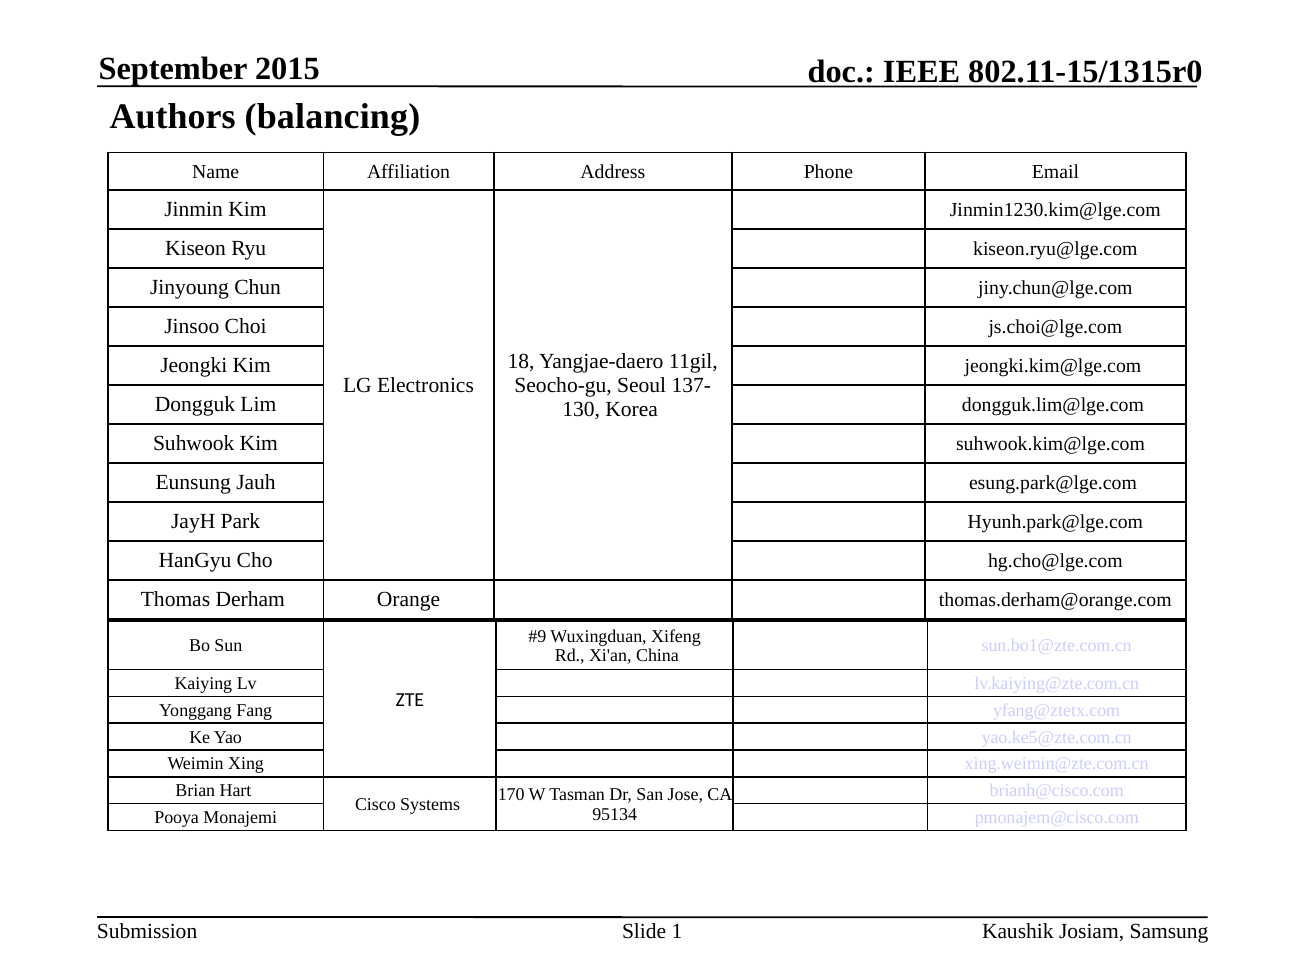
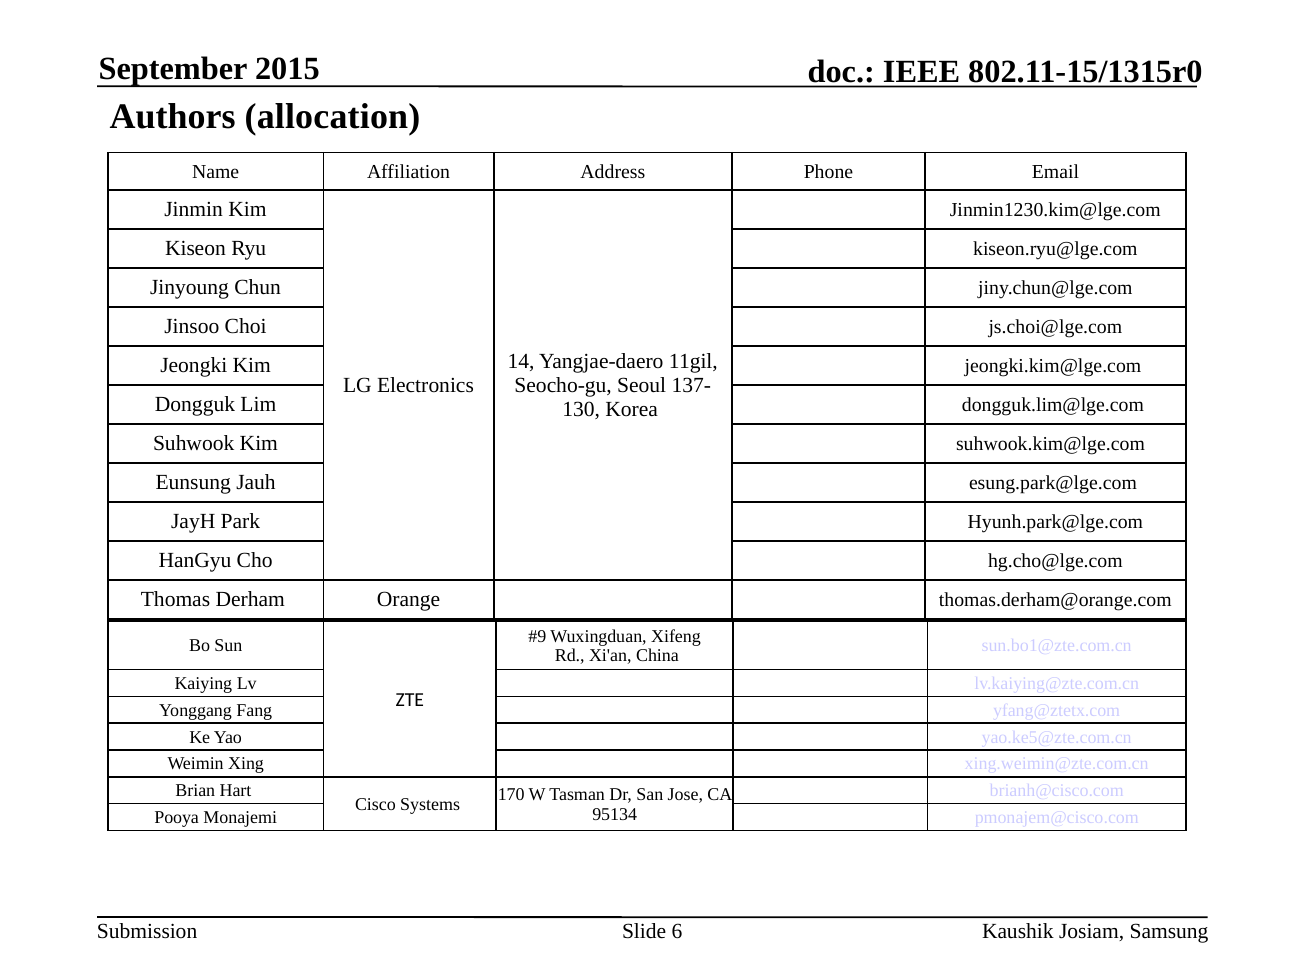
balancing: balancing -> allocation (332, 117)
18: 18 -> 14 (521, 361)
1: 1 -> 6 (677, 931)
